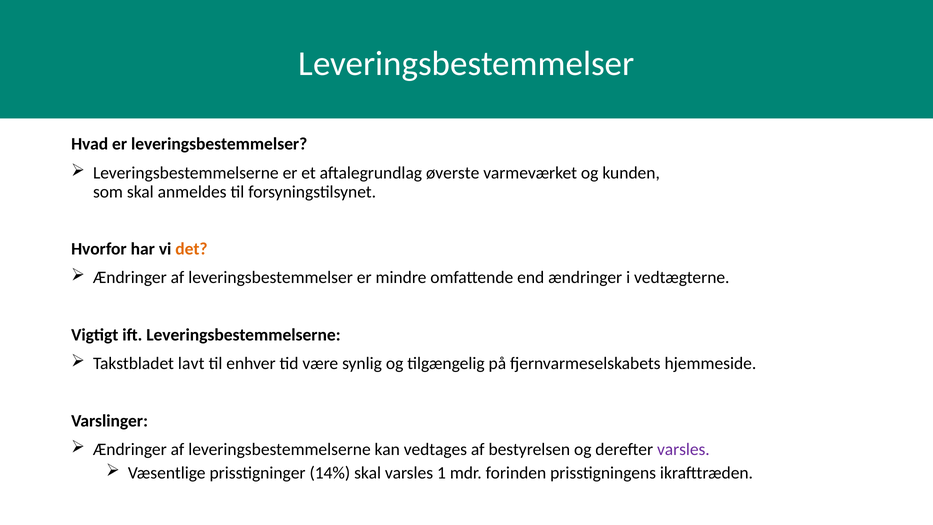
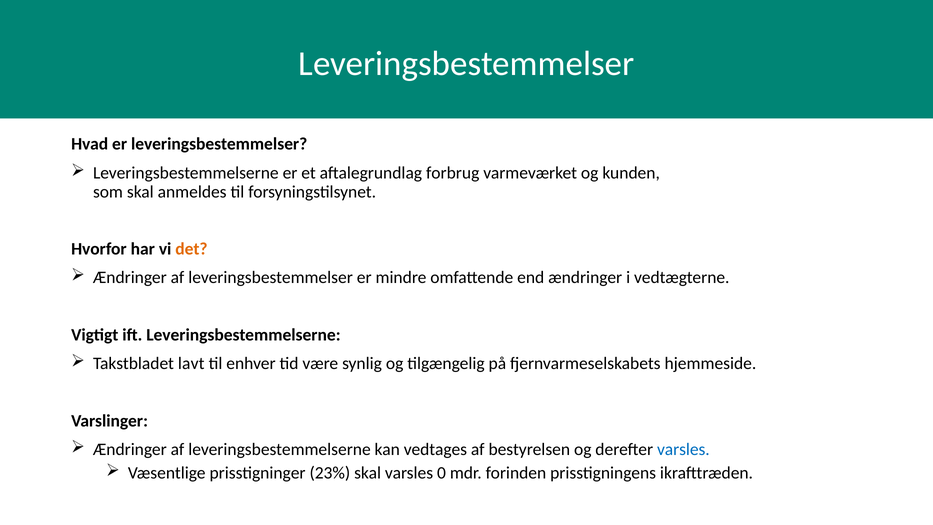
øverste: øverste -> forbrug (453, 173)
varsles colour: purple -> blue (683, 449)
14%: 14% -> 23% (330, 473)
1: 1 -> 0 (442, 473)
